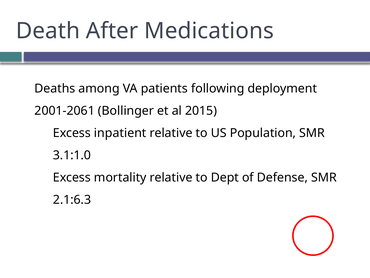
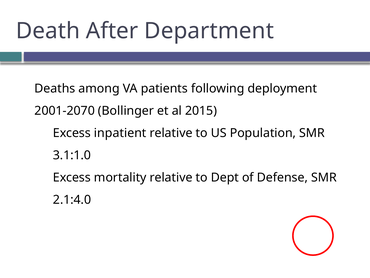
Medications: Medications -> Department (209, 31)
2001-2061: 2001-2061 -> 2001-2070 (65, 111)
2.1:6.3: 2.1:6.3 -> 2.1:4.0 (72, 199)
